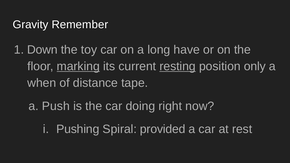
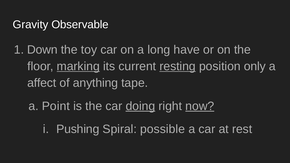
Remember: Remember -> Observable (80, 25)
when: when -> affect (42, 83)
distance: distance -> anything (95, 83)
Push: Push -> Point (56, 106)
doing underline: none -> present (140, 106)
now underline: none -> present (200, 106)
provided: provided -> possible (163, 129)
